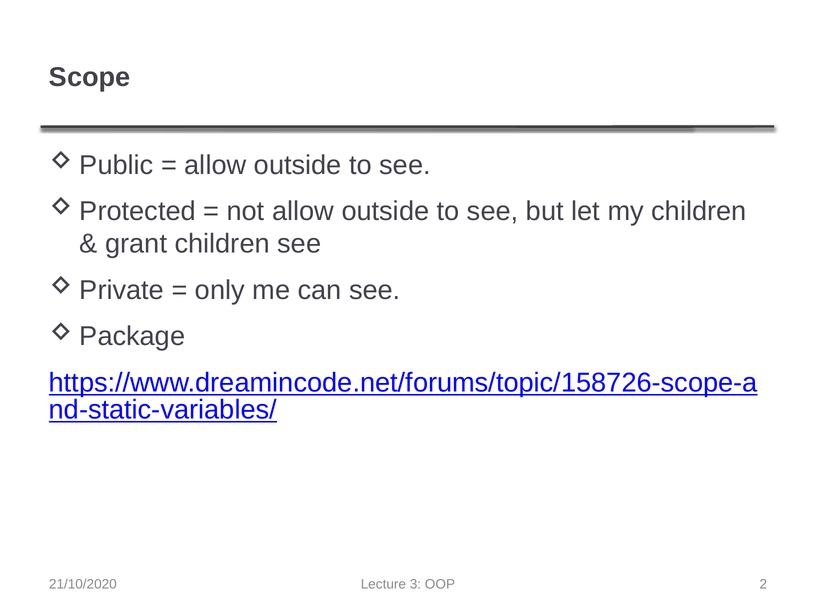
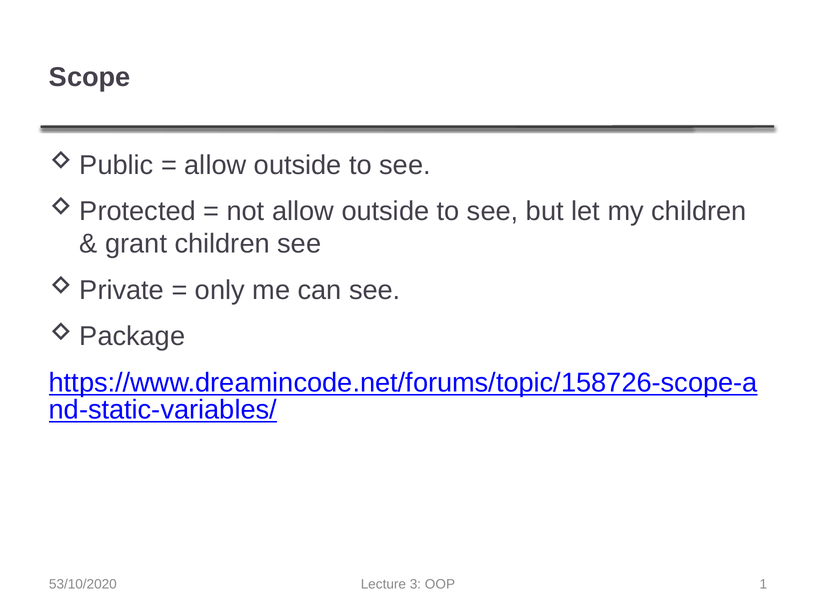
21/10/2020: 21/10/2020 -> 53/10/2020 (83, 584)
2: 2 -> 1 (763, 584)
